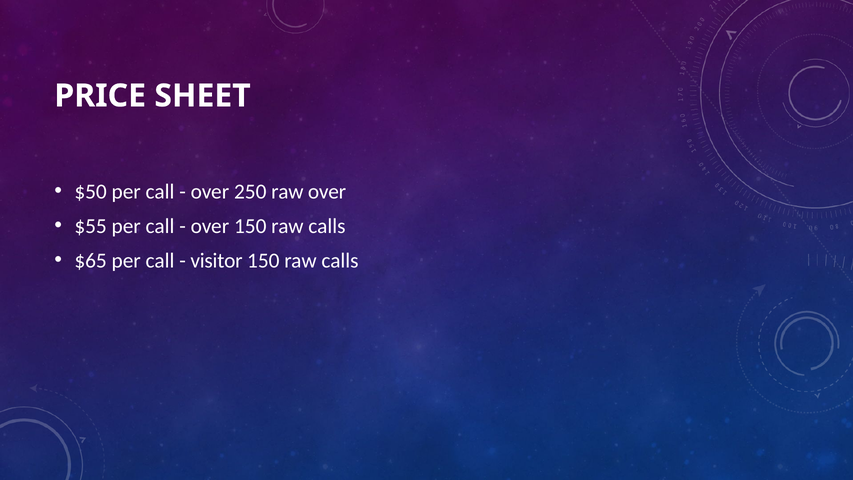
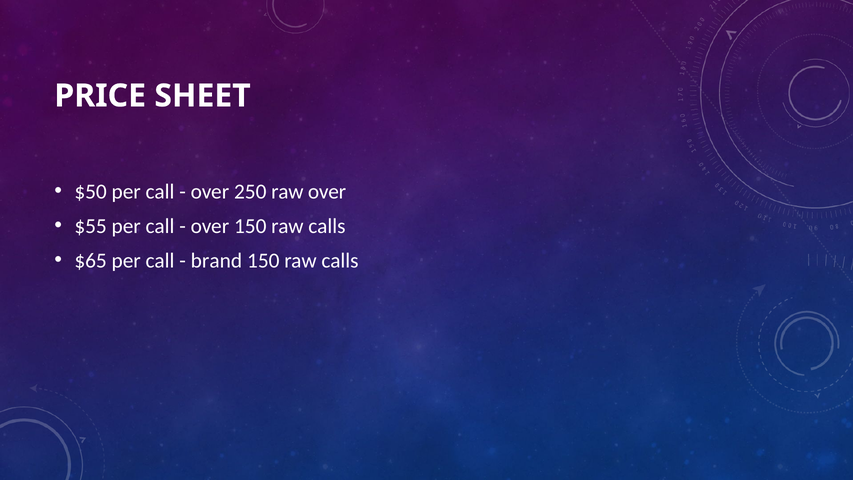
visitor: visitor -> brand (216, 260)
